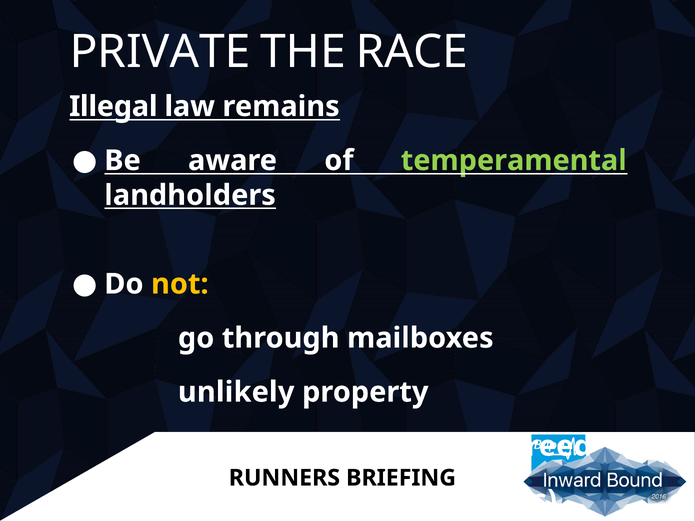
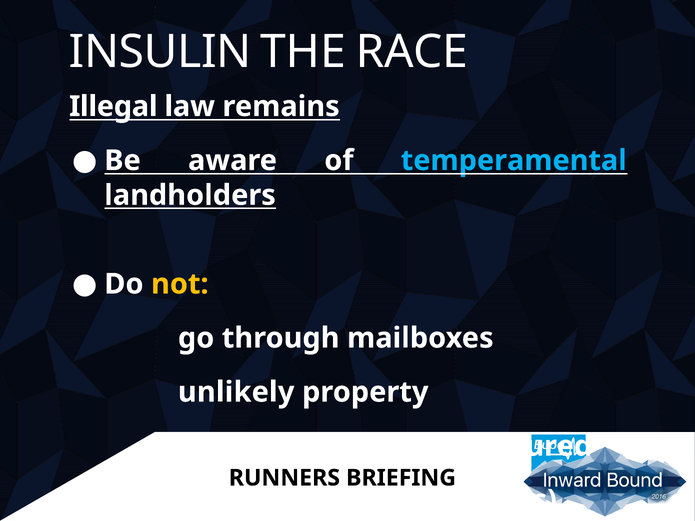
PRIVATE: PRIVATE -> INSULIN (160, 52)
temperamental colour: light green -> light blue (514, 161)
agreed: agreed -> injured (541, 446)
